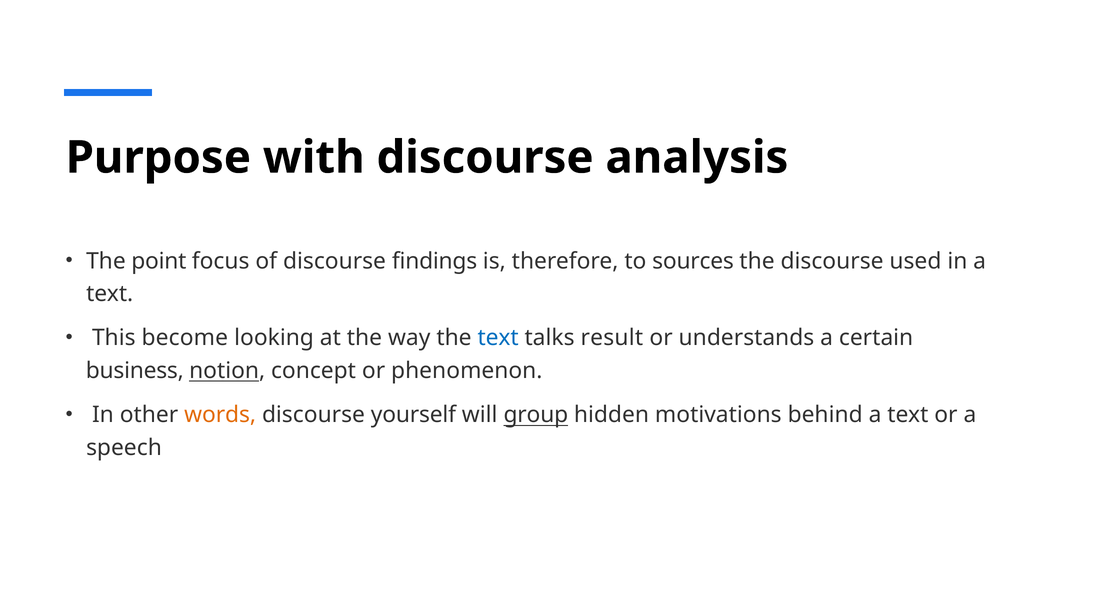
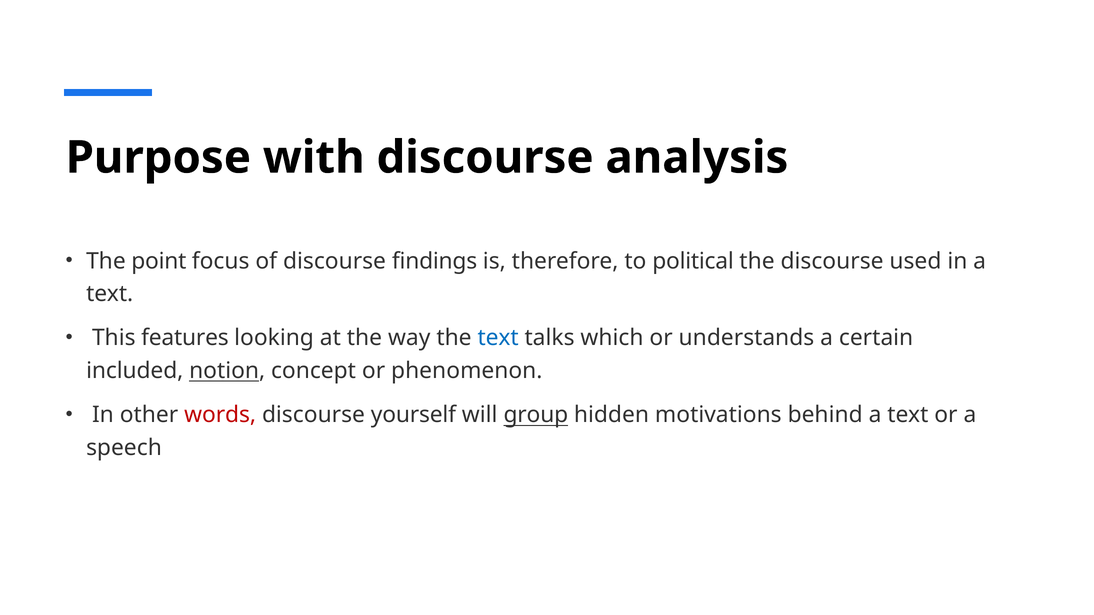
sources: sources -> political (693, 261)
become: become -> features (185, 338)
result: result -> which (612, 338)
business: business -> included (135, 371)
words colour: orange -> red (220, 415)
